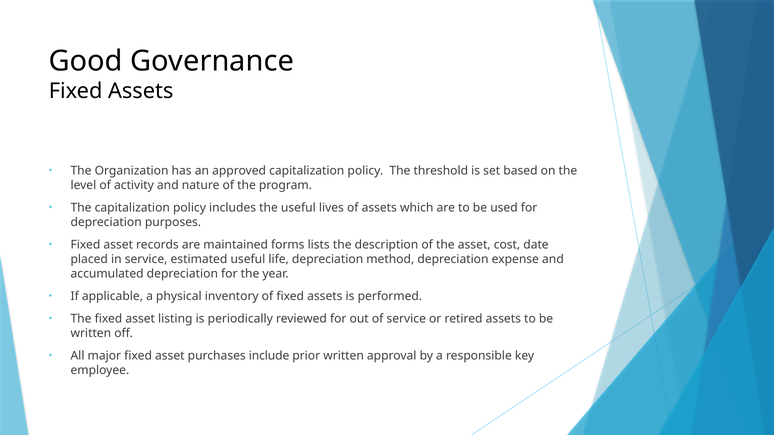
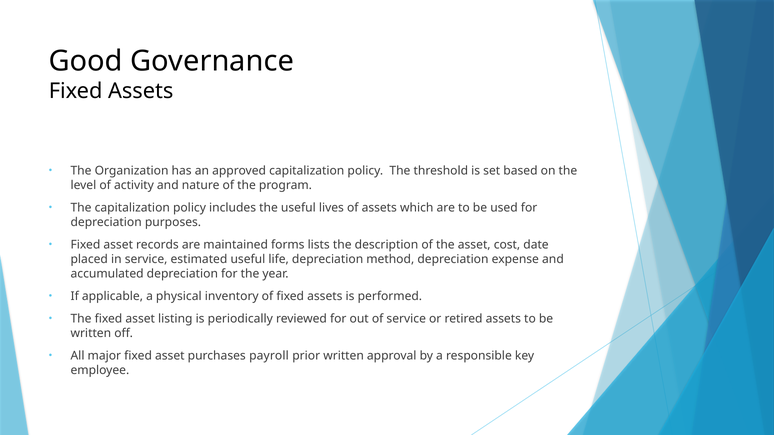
include: include -> payroll (269, 356)
